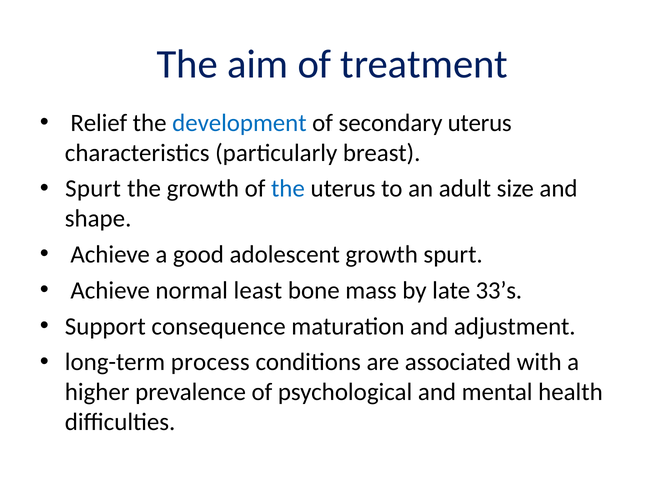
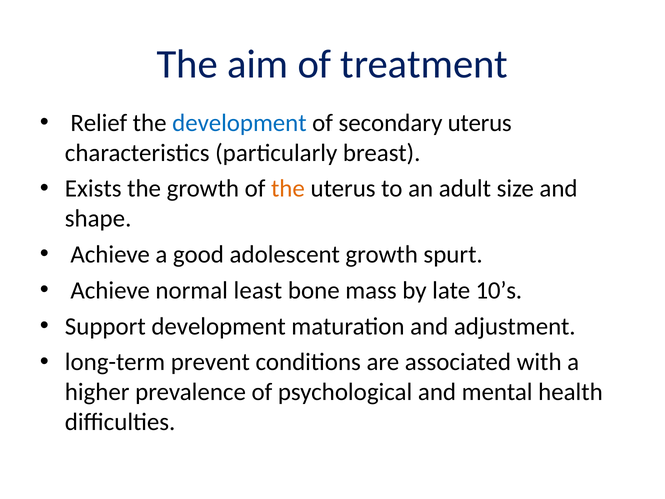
Spurt: Spurt -> Exists (93, 189)
the colour: blue -> orange (288, 189)
33’s: 33’s -> 10’s (499, 290)
Support consequence: consequence -> development (219, 326)
process: process -> prevent (210, 362)
